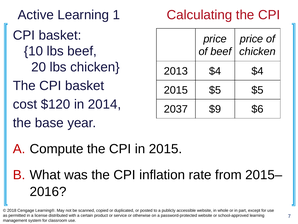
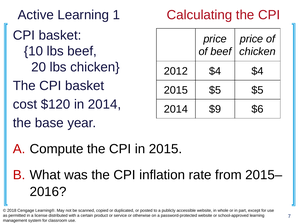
2013: 2013 -> 2012 (176, 71)
2037: 2037 -> 2014 (176, 109)
